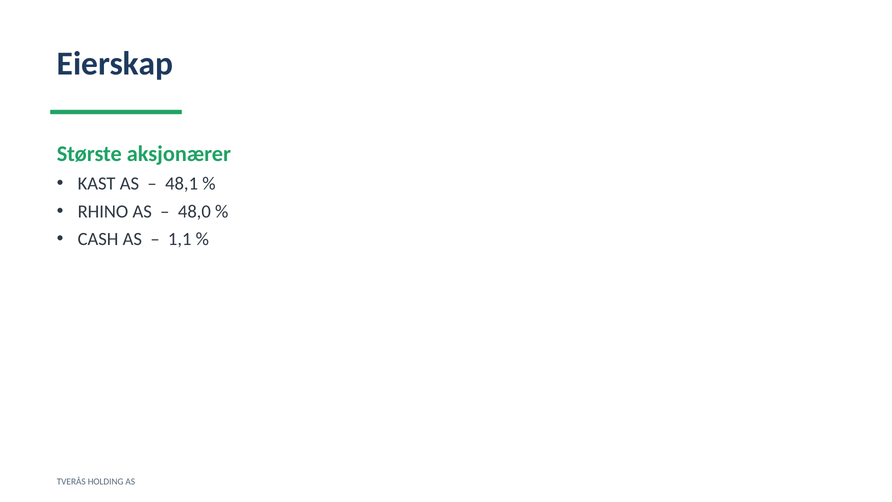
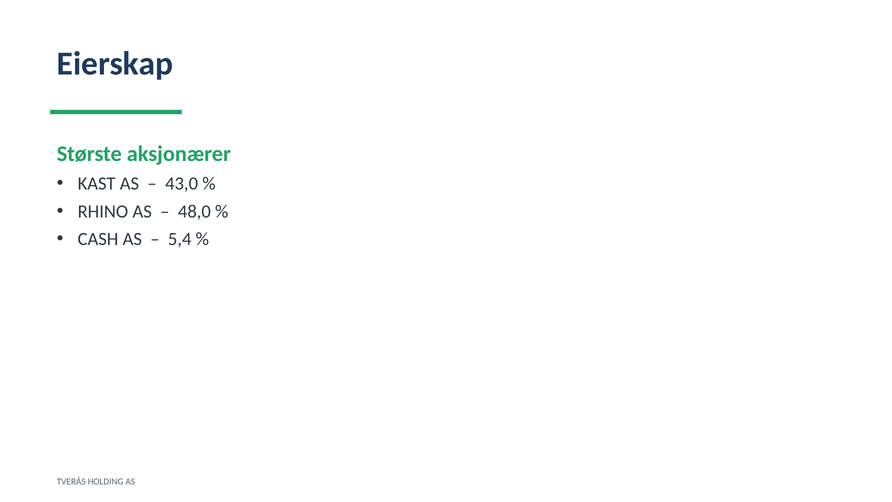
48,1: 48,1 -> 43,0 (182, 183)
1,1: 1,1 -> 5,4 (180, 239)
